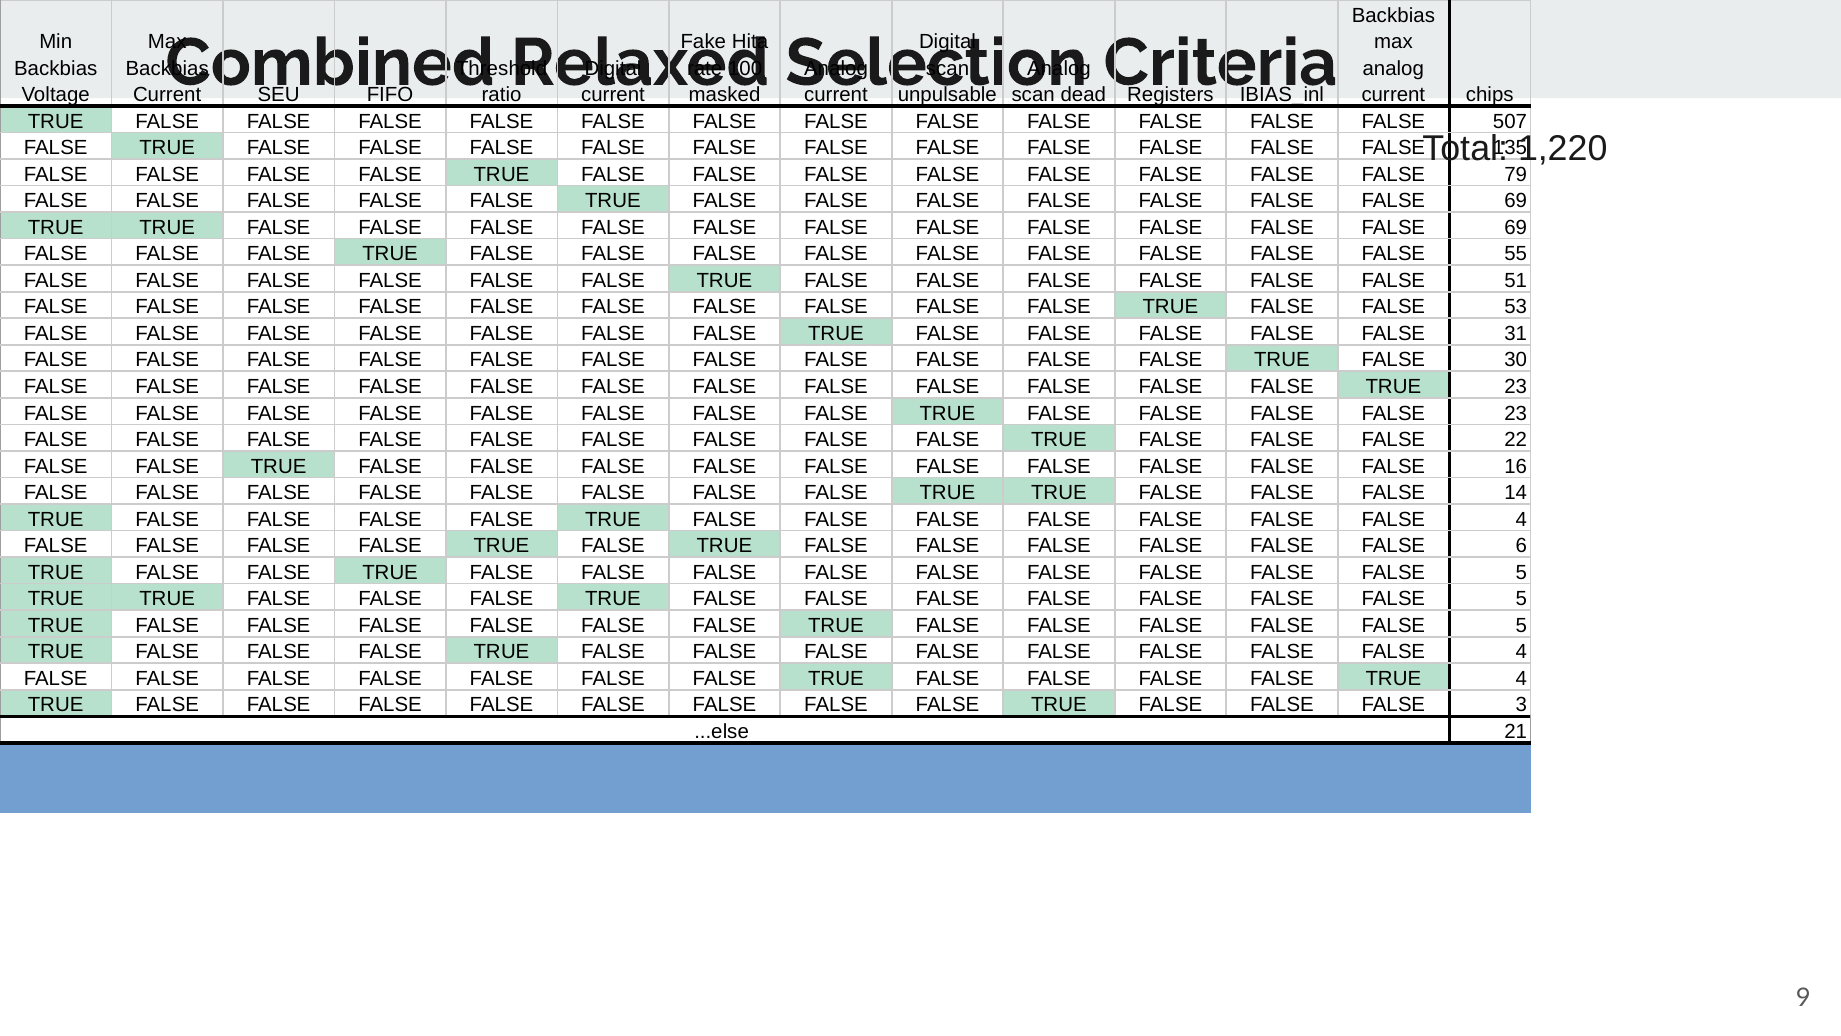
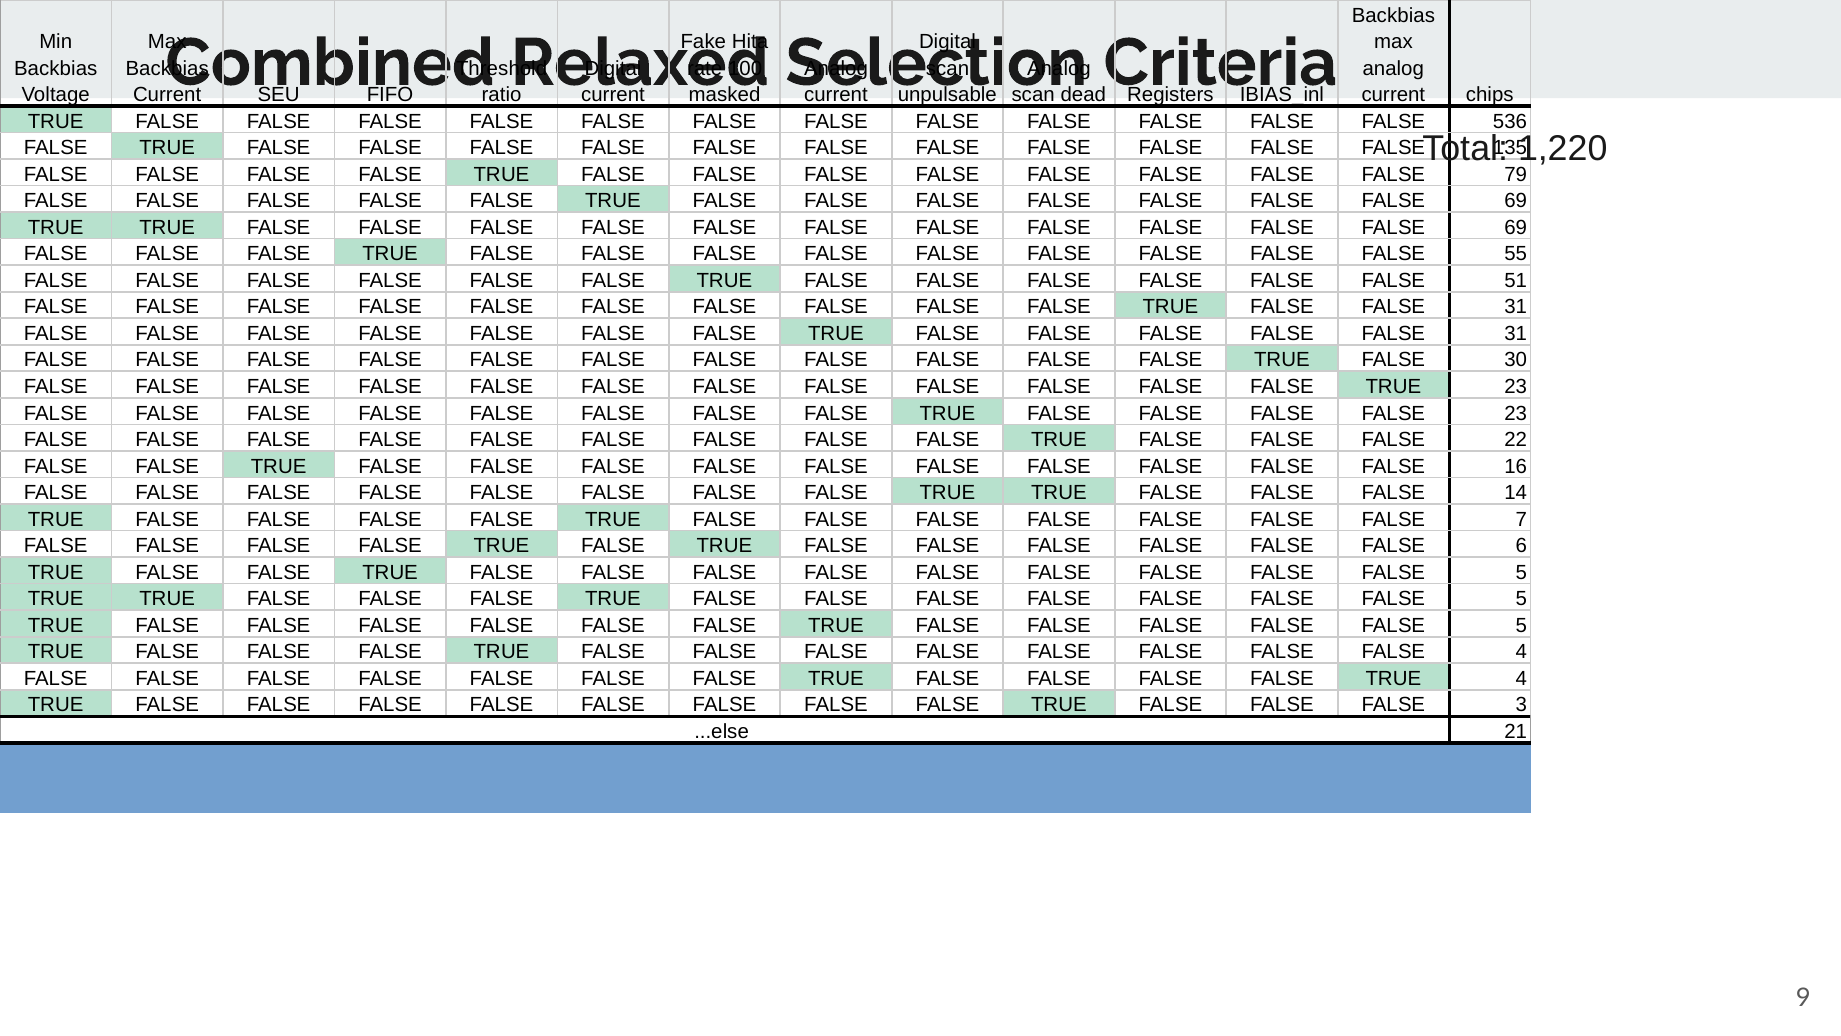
507: 507 -> 536 (1510, 121)
TRUE FALSE FALSE 53: 53 -> 31 (1516, 307)
4: 4 -> 7 (1521, 519)
